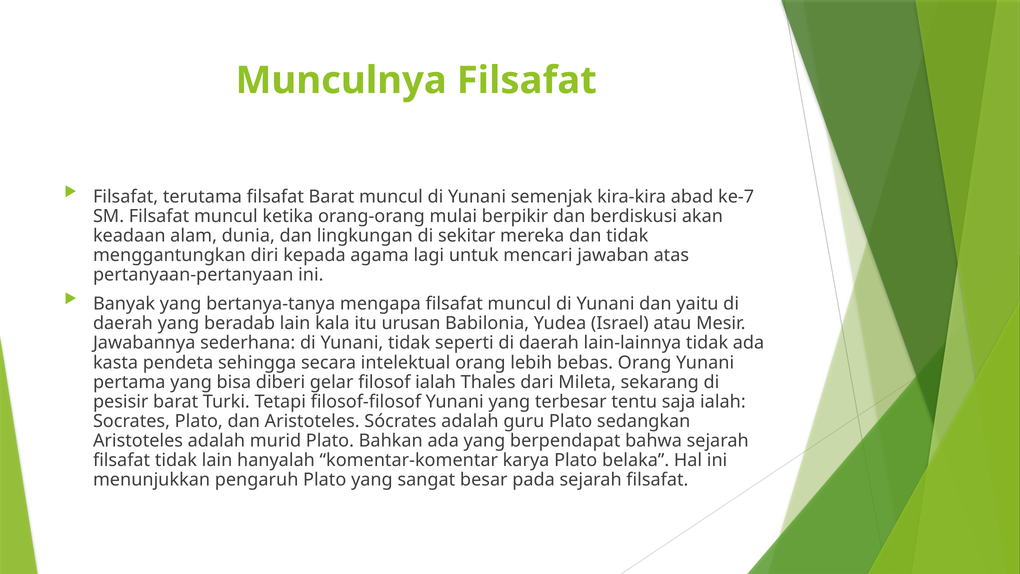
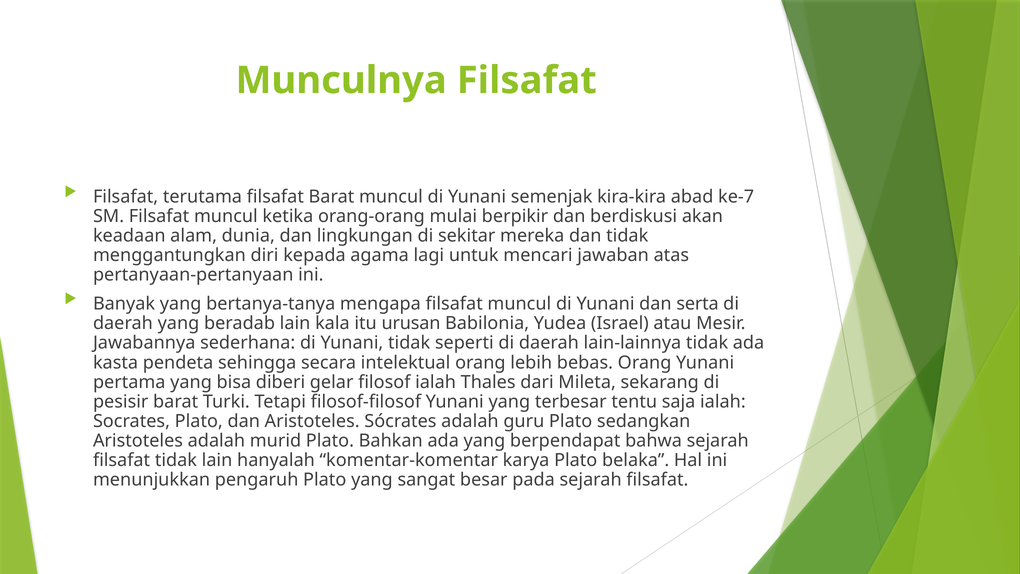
yaitu: yaitu -> serta (698, 304)
